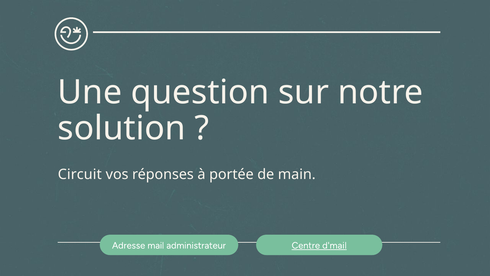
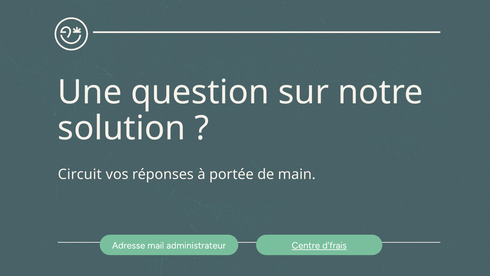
d'mail: d'mail -> d'frais (334, 245)
